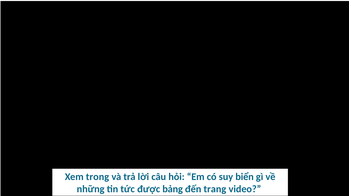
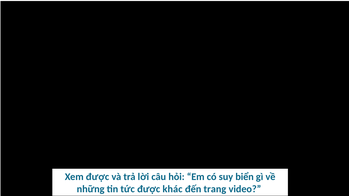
Xem trong: trong -> được (98, 177)
bảng: bảng -> khác (173, 189)
